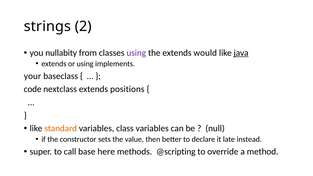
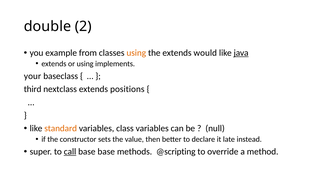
strings: strings -> double (47, 26)
nullabity: nullabity -> example (61, 53)
using colour: purple -> orange (136, 53)
code: code -> third (33, 89)
call underline: none -> present (70, 152)
base here: here -> base (106, 152)
